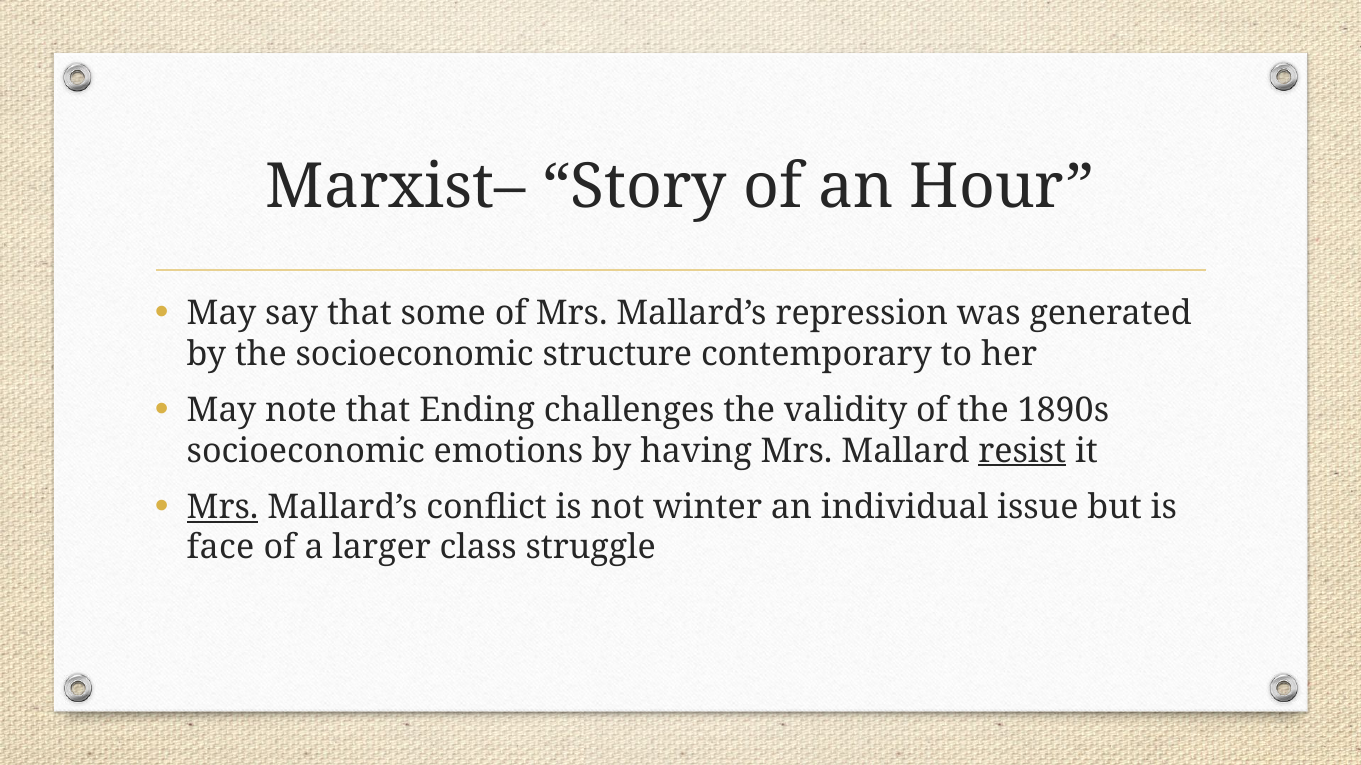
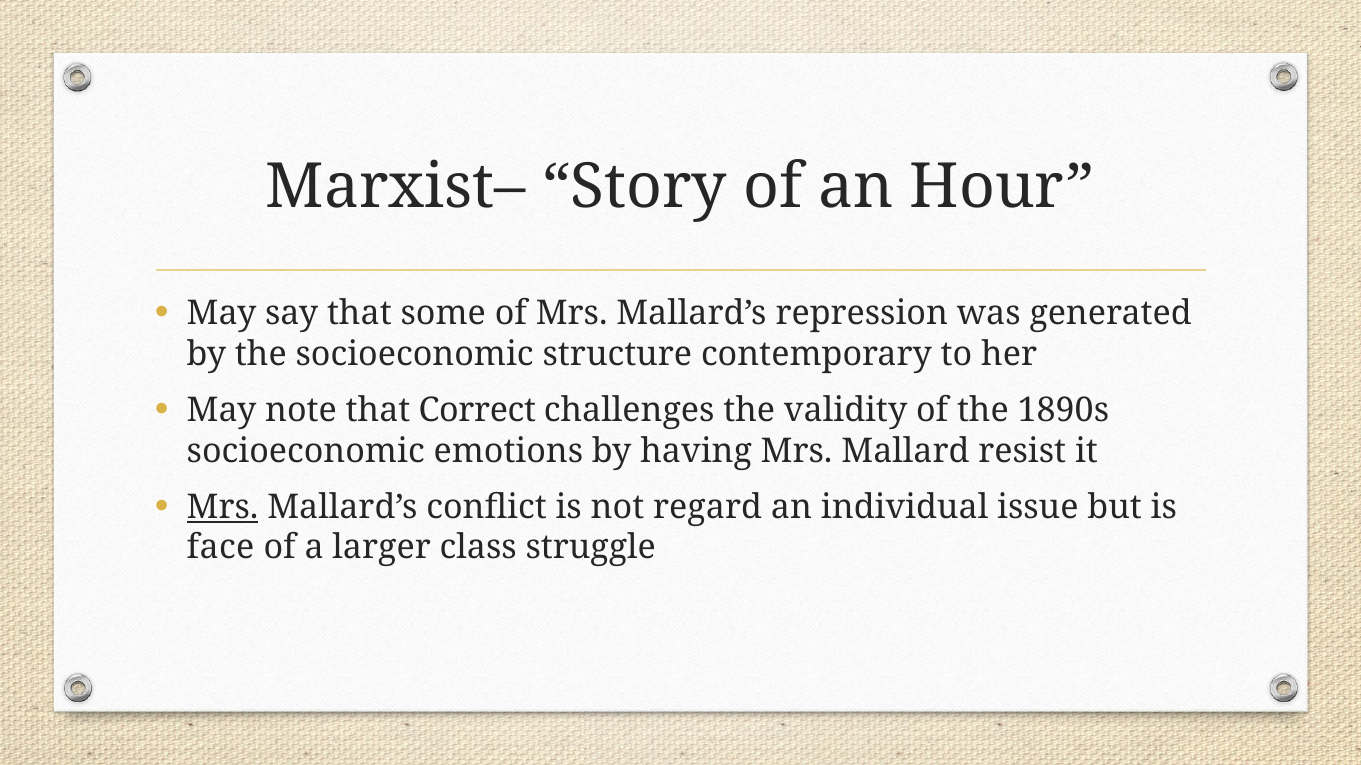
Ending: Ending -> Correct (477, 410)
resist underline: present -> none (1022, 451)
winter: winter -> regard (708, 507)
